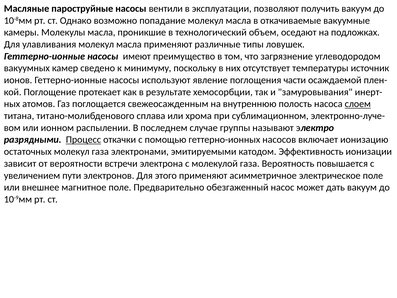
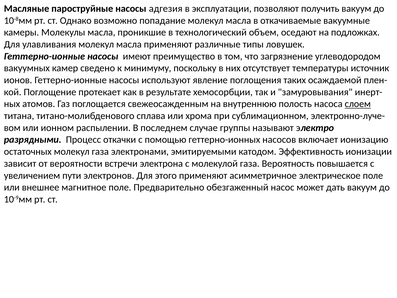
вентили: вентили -> адгезия (166, 9)
части: части -> таких (295, 80)
Процесс underline: present -> none (83, 140)
